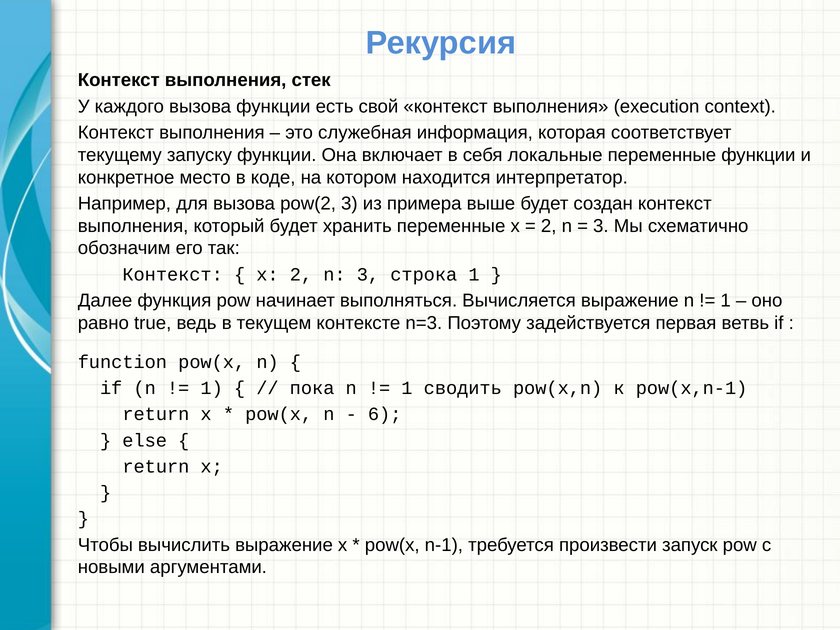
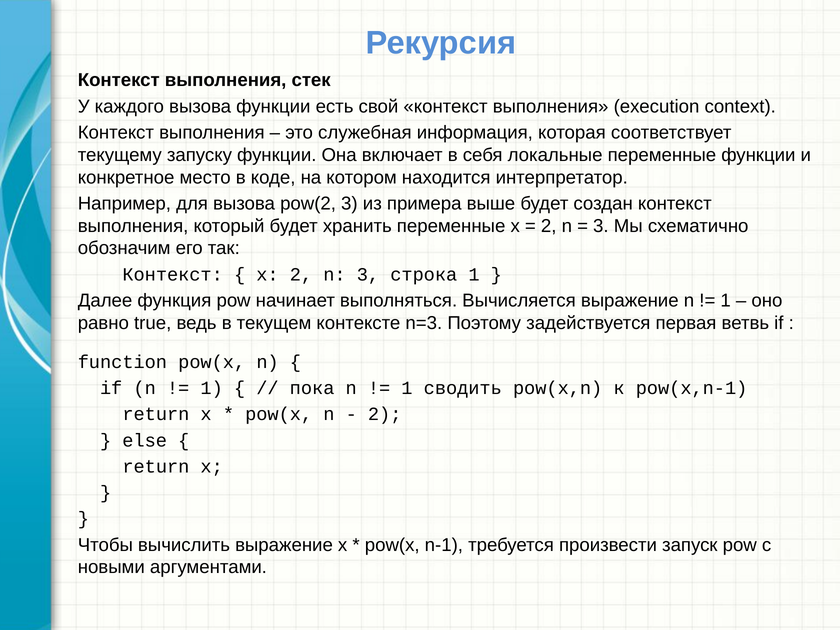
6: 6 -> 2 (385, 414)
